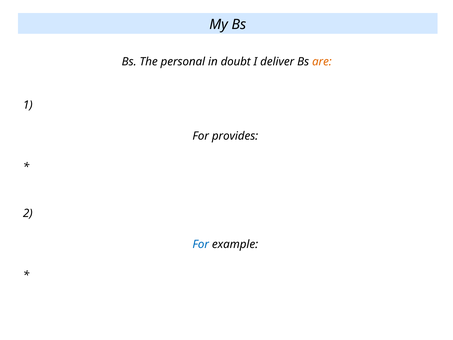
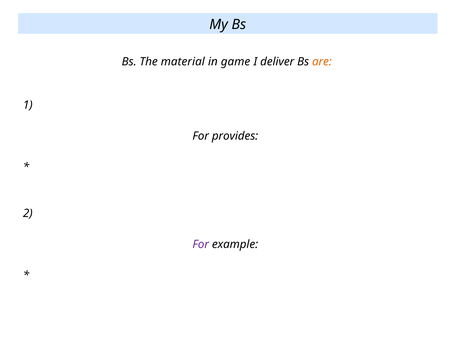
personal: personal -> material (183, 62)
doubt: doubt -> game (236, 62)
For colour: blue -> purple (201, 244)
